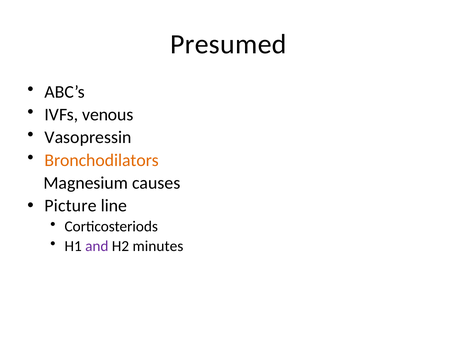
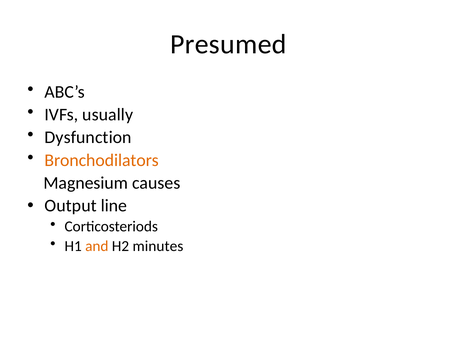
venous: venous -> usually (108, 115)
Vasopressin: Vasopressin -> Dysfunction (88, 137)
Picture: Picture -> Output (71, 206)
and colour: purple -> orange (97, 246)
